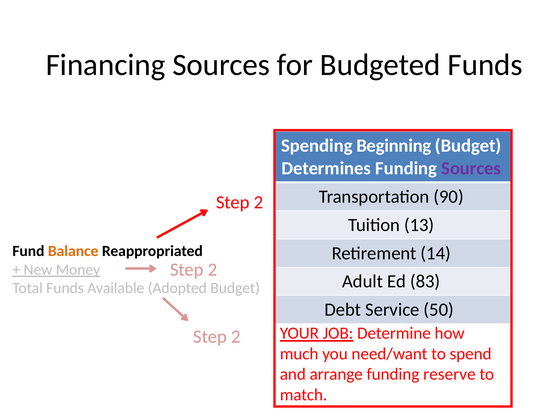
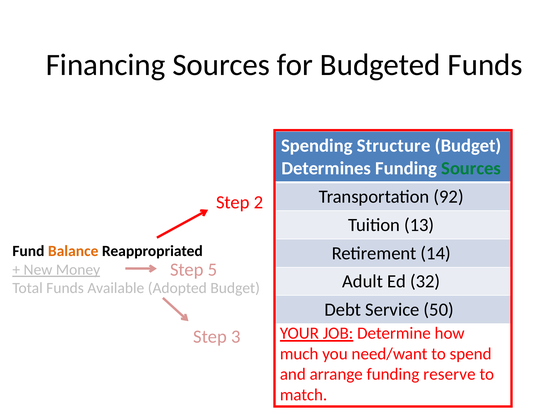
Beginning: Beginning -> Structure (394, 145)
Sources colour: purple -> green (471, 168)
90: 90 -> 92 (449, 196)
2: 2 -> 5 (213, 269)
83: 83 -> 32 (425, 281)
2: 2 -> 3 (236, 336)
